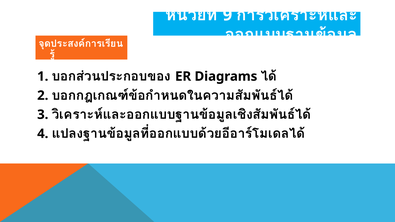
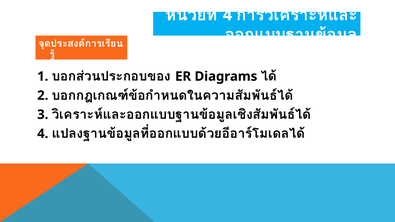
9: 9 -> 4 (227, 15)
